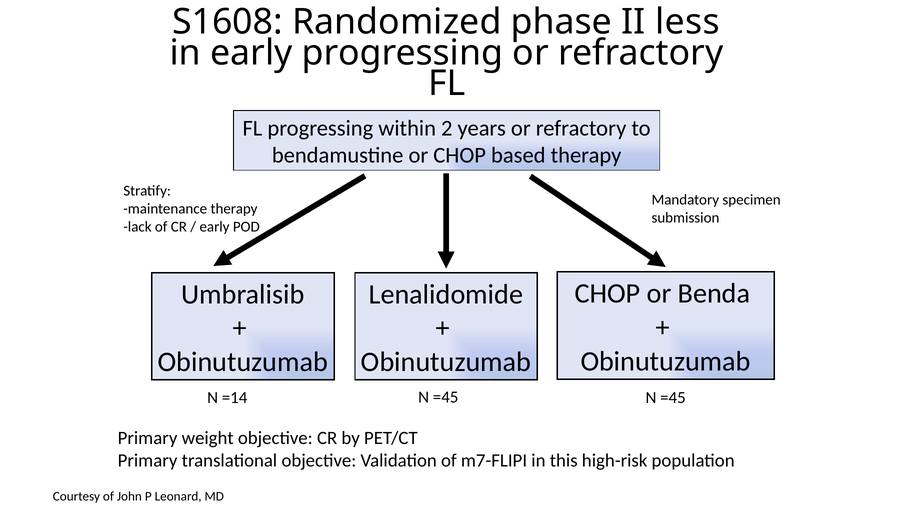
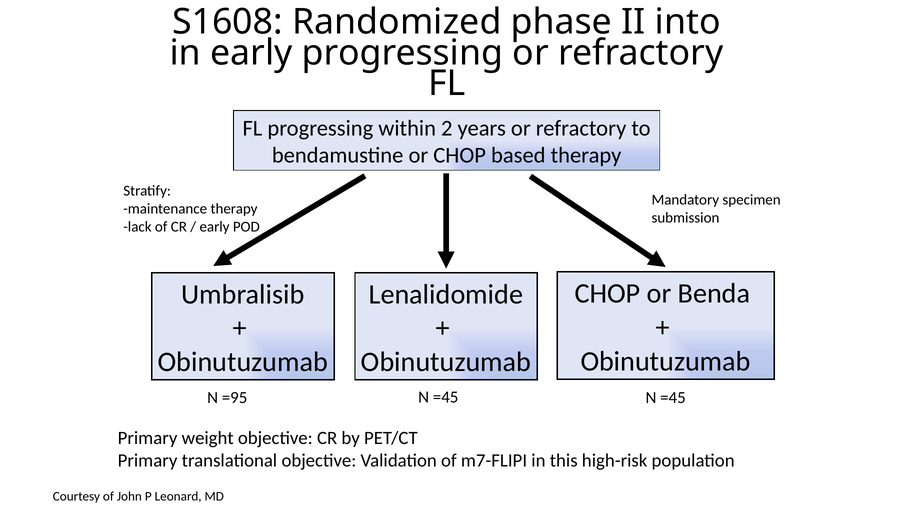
less: less -> into (688, 22)
=14: =14 -> =95 (235, 398)
